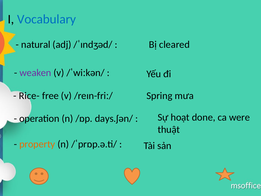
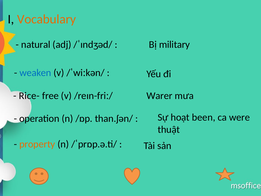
Vocabulary colour: blue -> orange (47, 19)
cleared: cleared -> military (175, 45)
weaken colour: purple -> blue (35, 73)
Spring: Spring -> Warer (159, 96)
done: done -> been (204, 117)
days.ʃən/: days.ʃən/ -> than.ʃən/ (114, 118)
